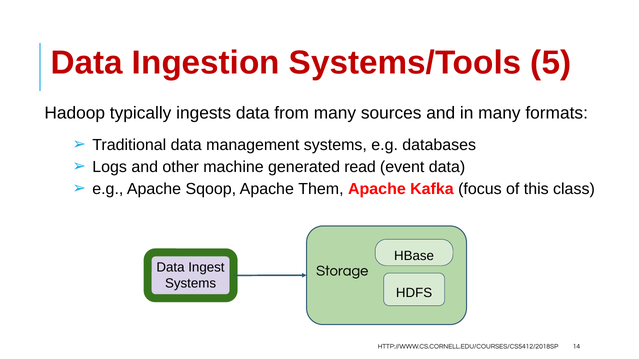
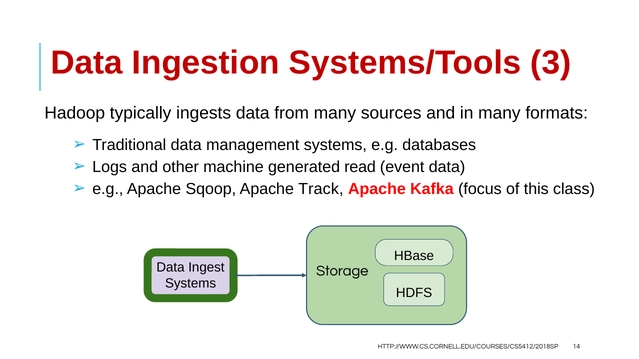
5: 5 -> 3 (551, 63)
Them: Them -> Track (321, 189)
